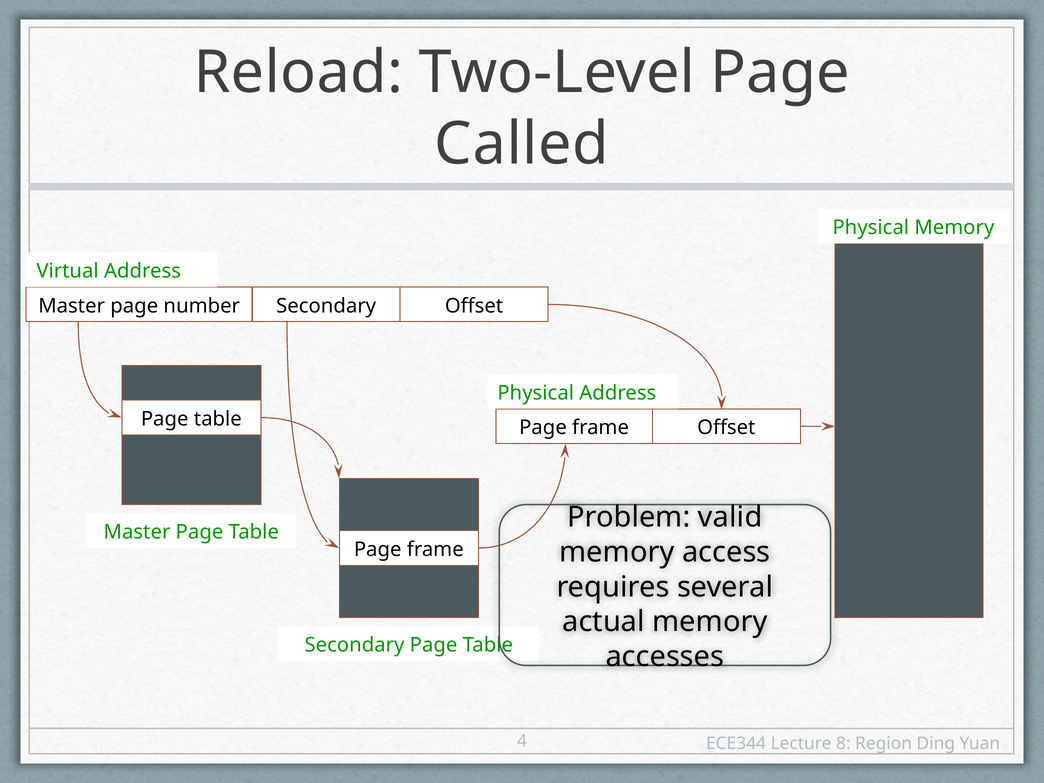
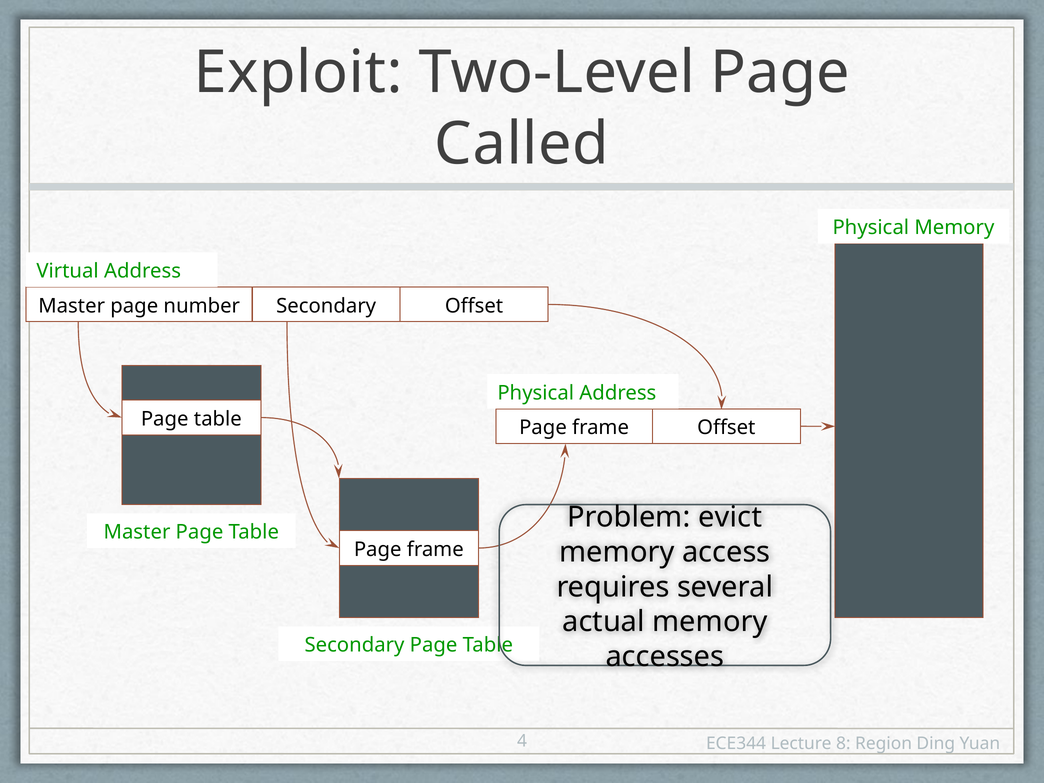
Reload: Reload -> Exploit (298, 73)
valid: valid -> evict (730, 517)
